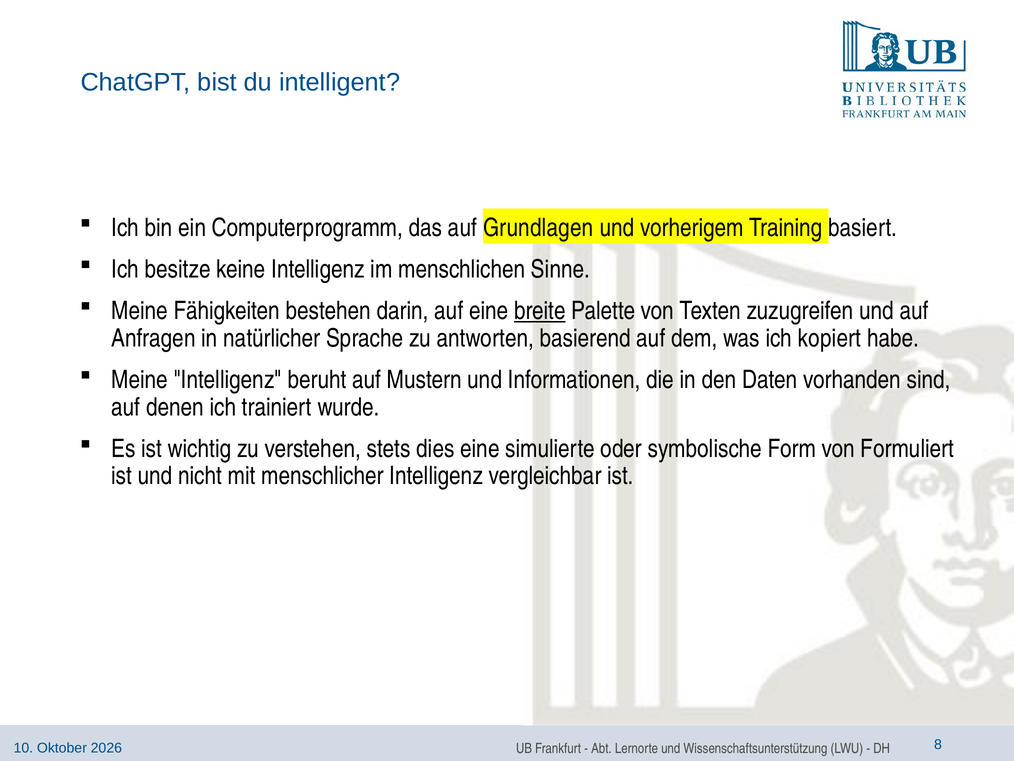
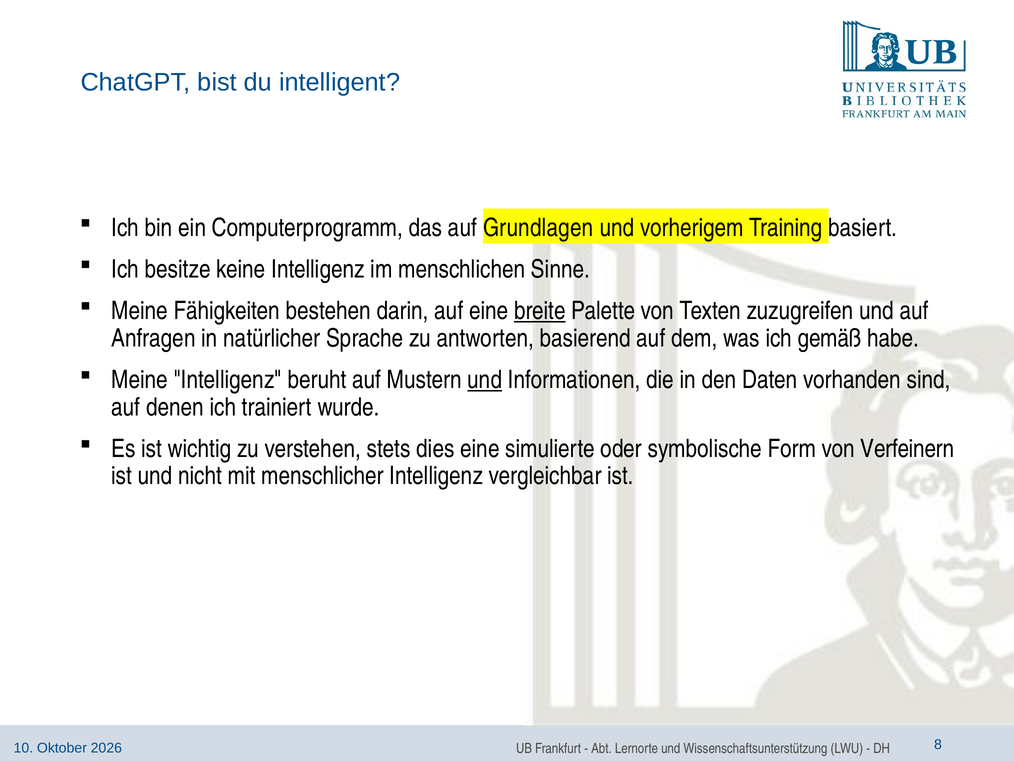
kopiert: kopiert -> gemäß (830, 338)
und underline: none -> present (485, 380)
Formuliert: Formuliert -> Verfeinern (907, 448)
